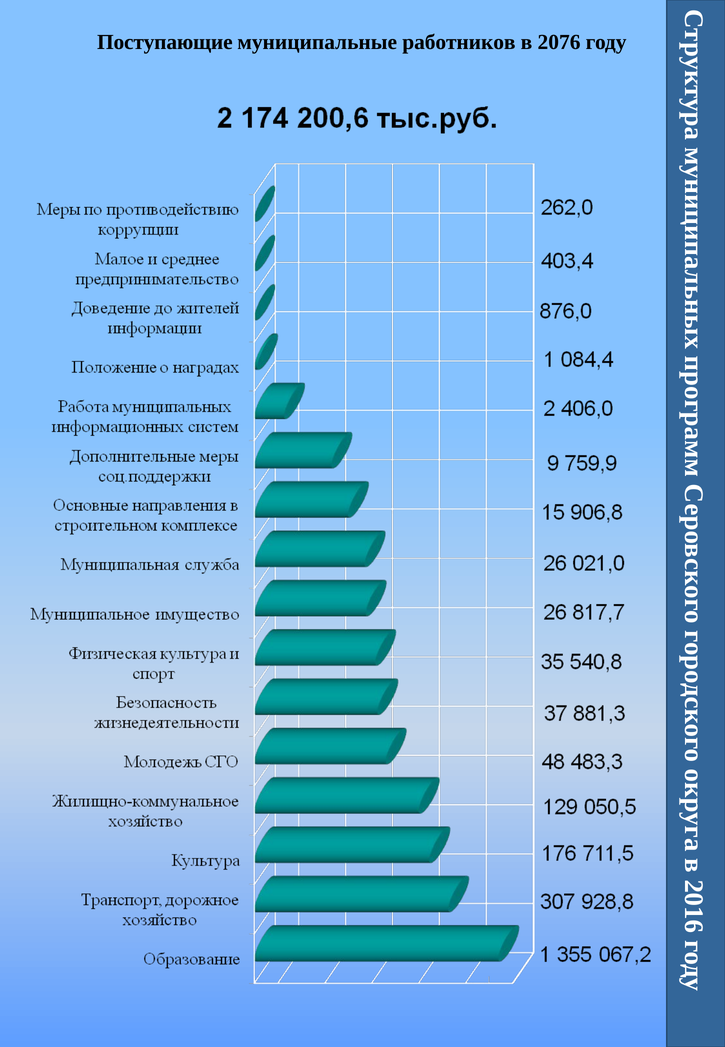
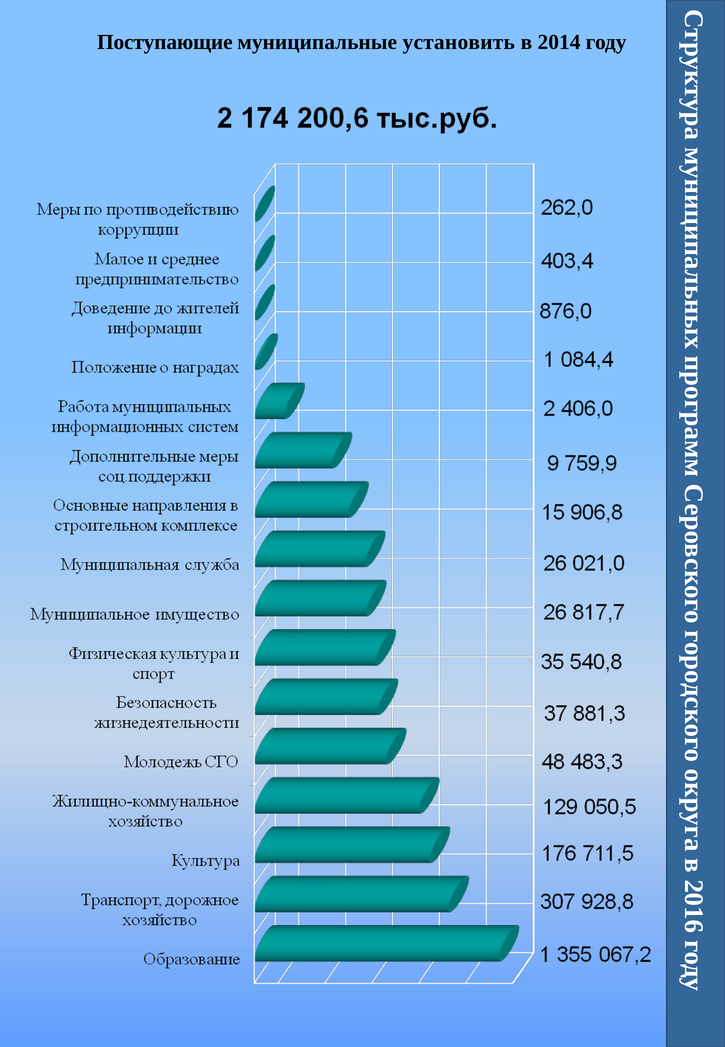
работников: работников -> установить (459, 42)
2076: 2076 -> 2014 (559, 42)
